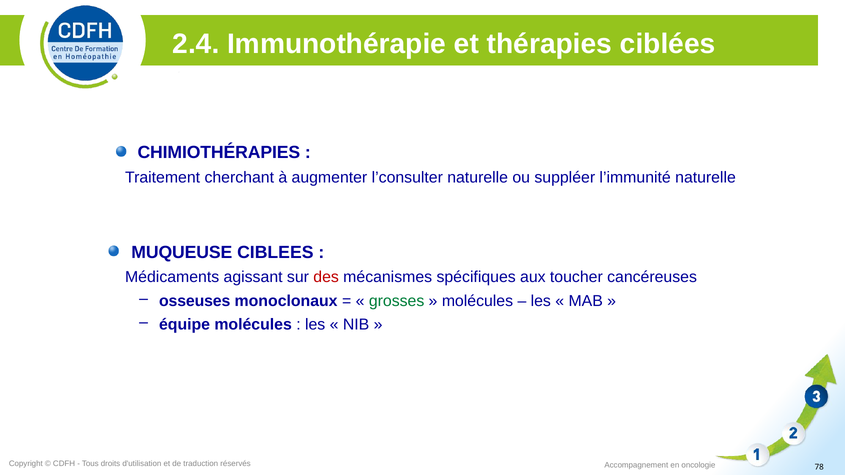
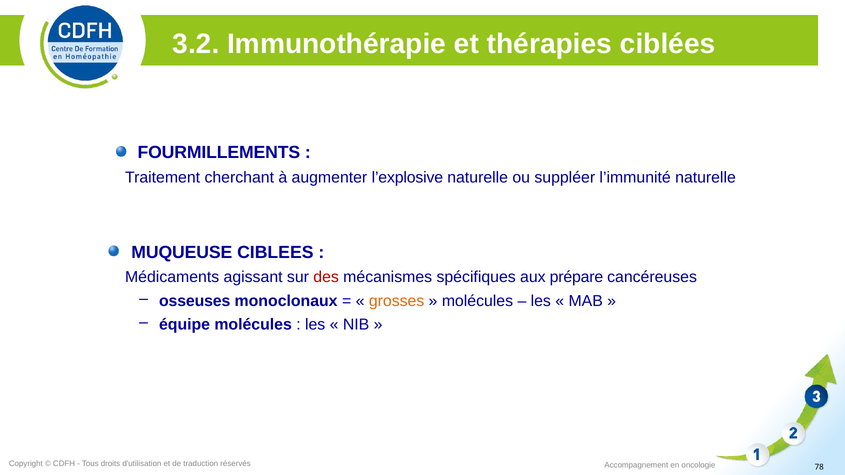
2.4: 2.4 -> 3.2 (196, 44)
CHIMIOTHÉRAPIES: CHIMIOTHÉRAPIES -> FOURMILLEMENTS (219, 153)
l’consulter: l’consulter -> l’explosive (407, 177)
toucher: toucher -> prépare (576, 277)
grosses colour: green -> orange (397, 301)
